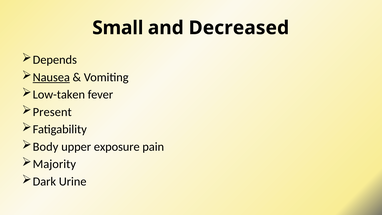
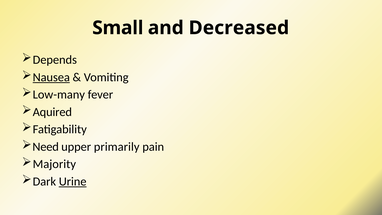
Low-taken: Low-taken -> Low-many (59, 95)
Present: Present -> Aquired (52, 112)
Body: Body -> Need (46, 147)
exposure: exposure -> primarily (117, 147)
Urine underline: none -> present (73, 181)
